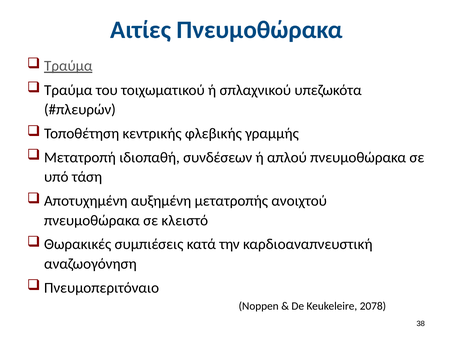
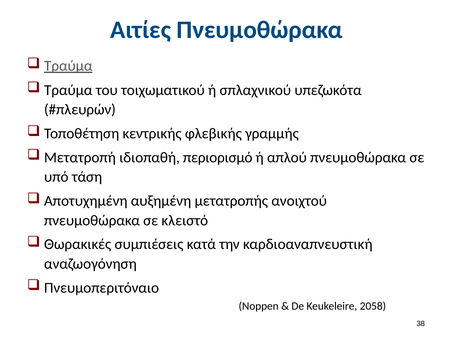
συνδέσεων: συνδέσεων -> περιορισμό (218, 157)
2078: 2078 -> 2058 (373, 306)
